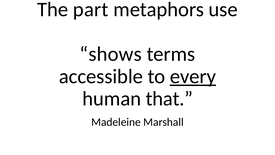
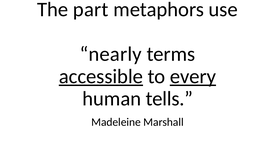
shows: shows -> nearly (111, 54)
accessible underline: none -> present (101, 76)
that: that -> tells (169, 99)
